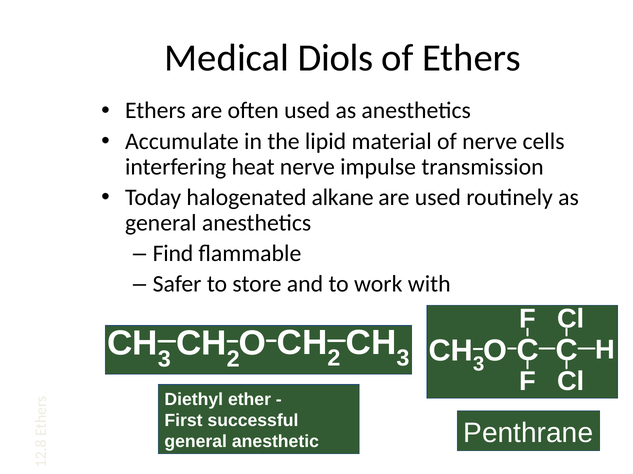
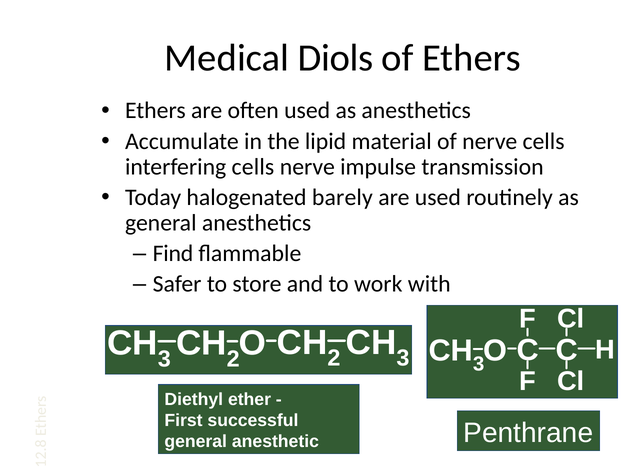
interfering heat: heat -> cells (253, 167)
alkane: alkane -> barely (342, 198)
